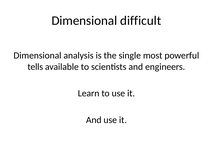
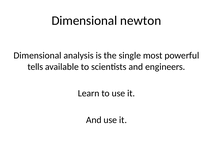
difficult: difficult -> newton (141, 21)
